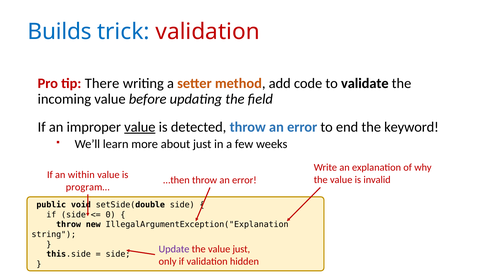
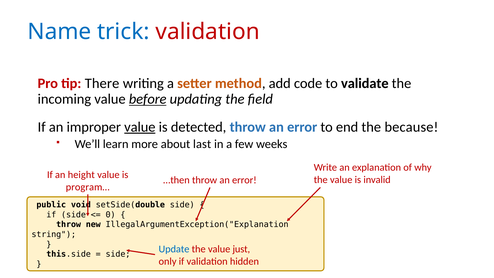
Builds: Builds -> Name (59, 32)
before underline: none -> present (148, 99)
keyword: keyword -> because (411, 127)
about just: just -> last (202, 144)
within: within -> height (81, 175)
Update colour: purple -> blue (174, 249)
